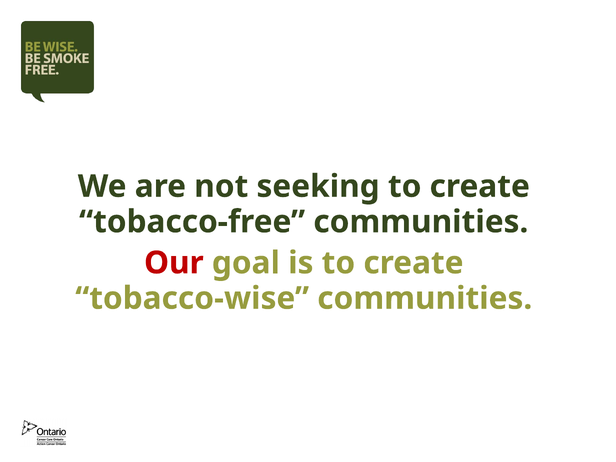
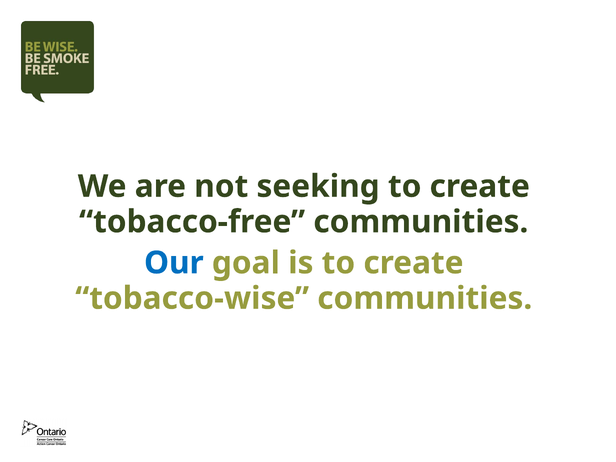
Our colour: red -> blue (174, 263)
